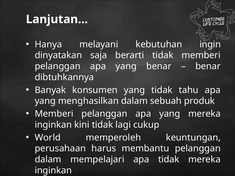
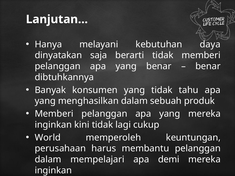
ingin: ingin -> daya (210, 44)
apa tidak: tidak -> demi (169, 160)
